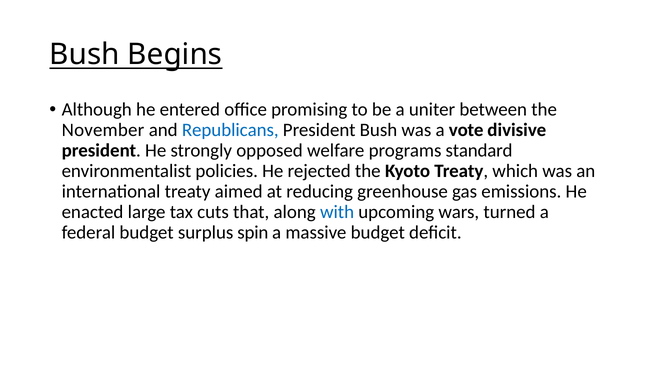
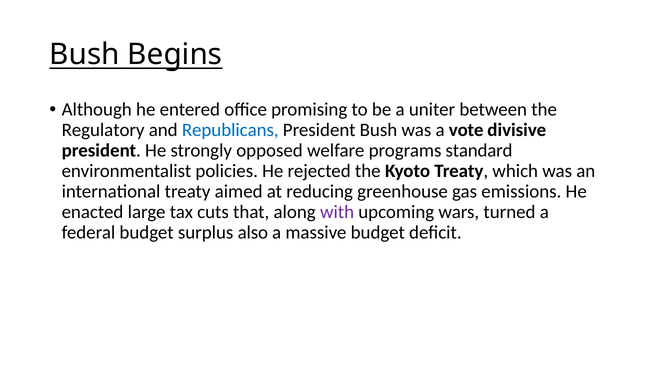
November: November -> Regulatory (103, 130)
with colour: blue -> purple (337, 212)
spin: spin -> also (253, 232)
